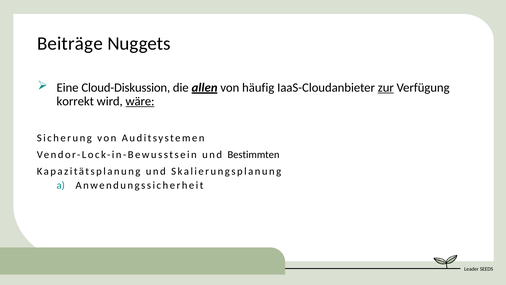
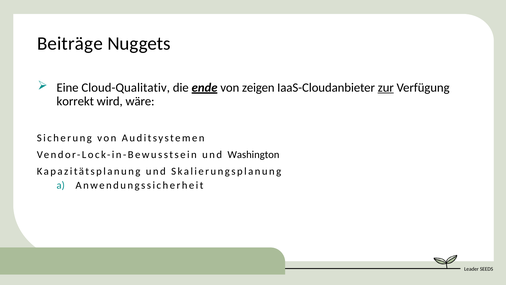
Cloud-Diskussion: Cloud-Diskussion -> Cloud-Qualitativ (126, 88)
allen: allen -> ende (205, 88)
häufig: häufig -> zeigen (258, 88)
wäre underline: present -> none (140, 101)
Bestimmten: Bestimmten -> Washington (253, 155)
